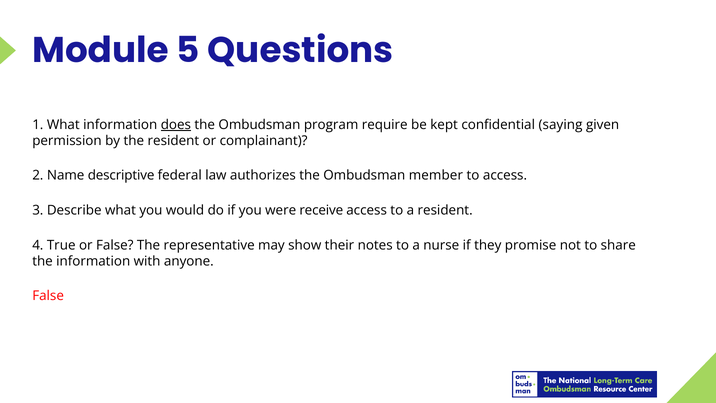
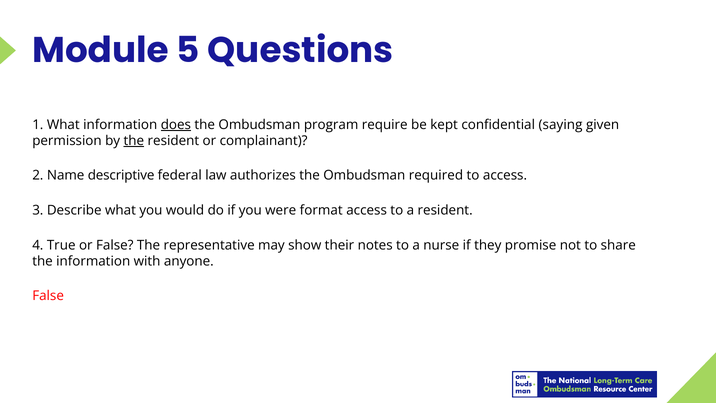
the underline: none -> present (134, 141)
member: member -> required (436, 175)
receive: receive -> format (321, 210)
